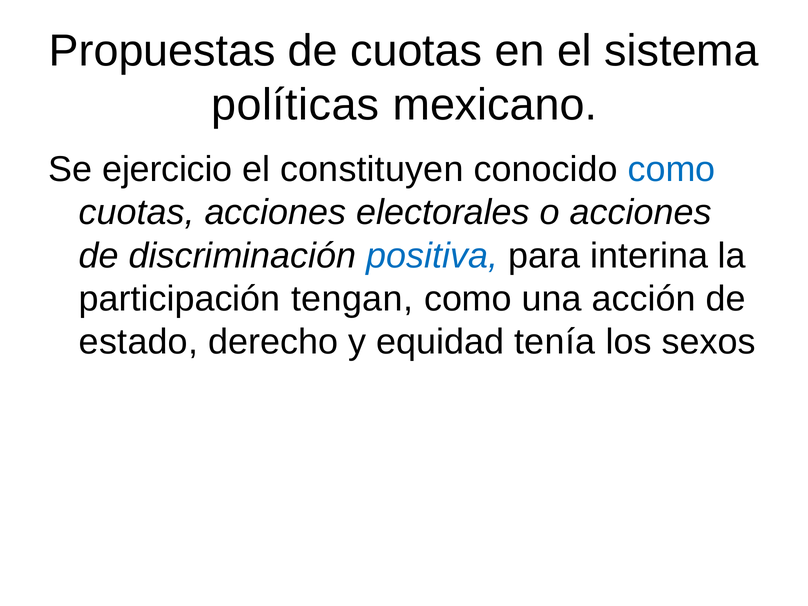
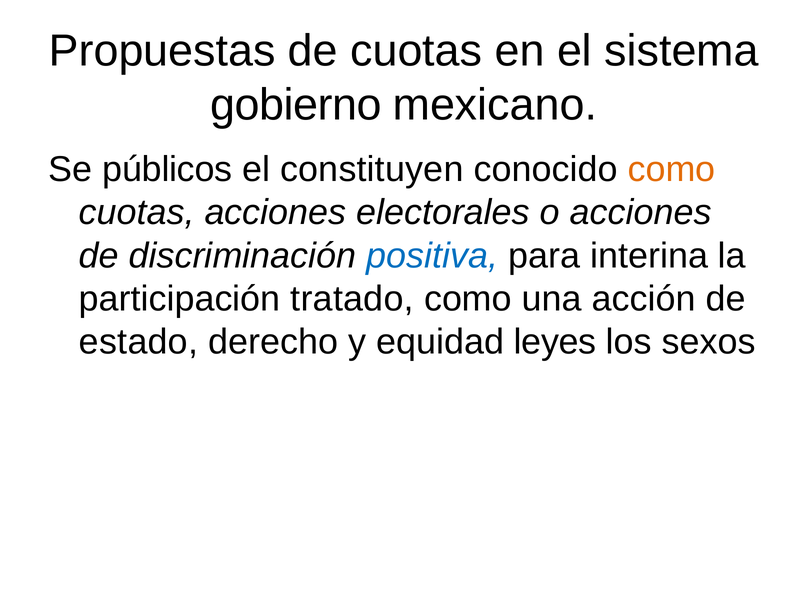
políticas: políticas -> gobierno (296, 105)
ejercicio: ejercicio -> públicos (167, 170)
como colour: blue -> orange (672, 170)
tengan: tengan -> tratado (352, 299)
tenía: tenía -> leyes (555, 342)
